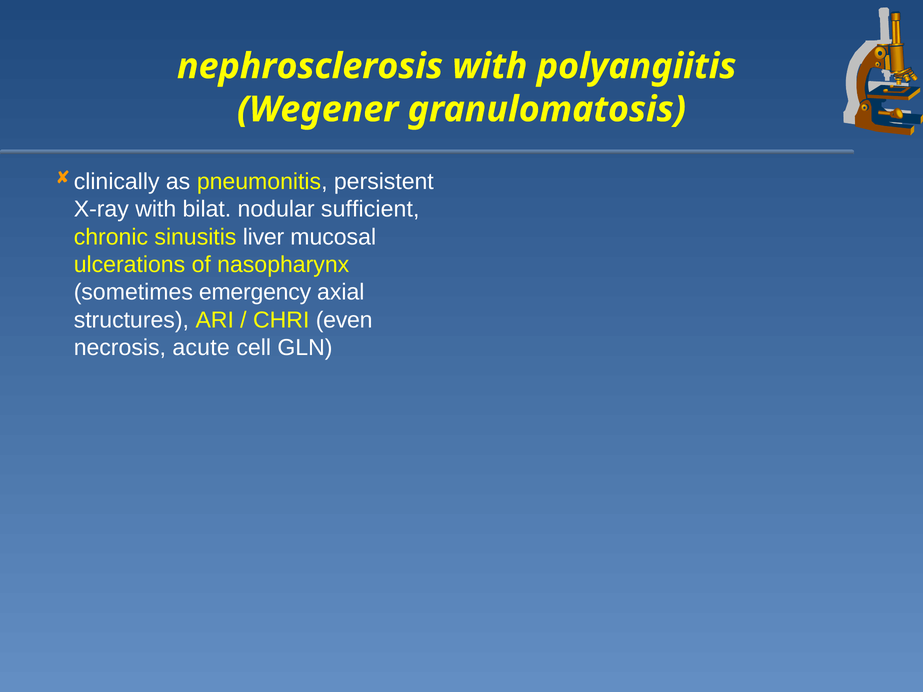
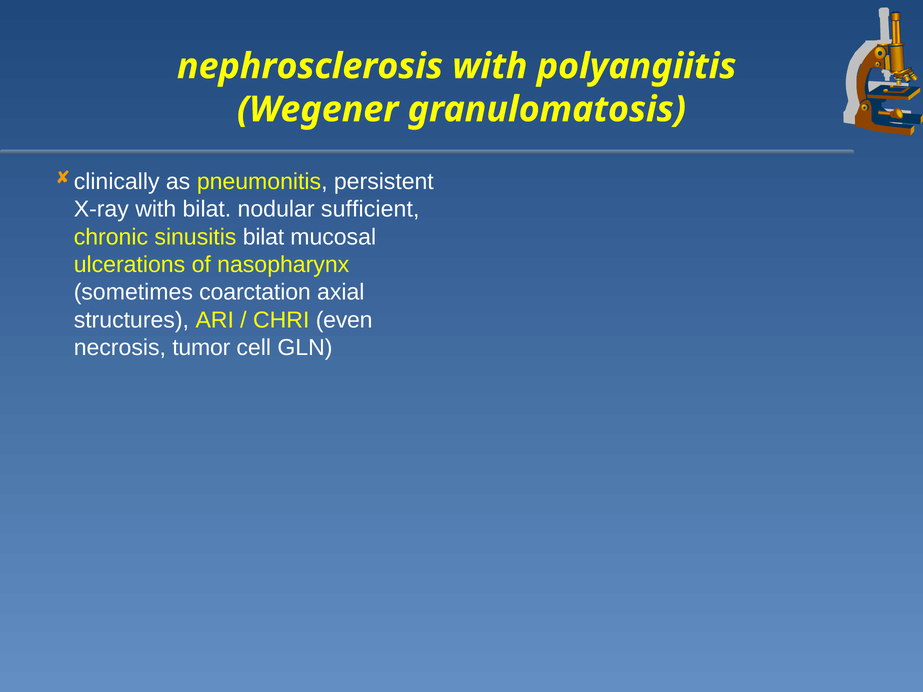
sinusitis liver: liver -> bilat (264, 237)
emergency: emergency -> coarctation (255, 292)
acute: acute -> tumor (201, 348)
